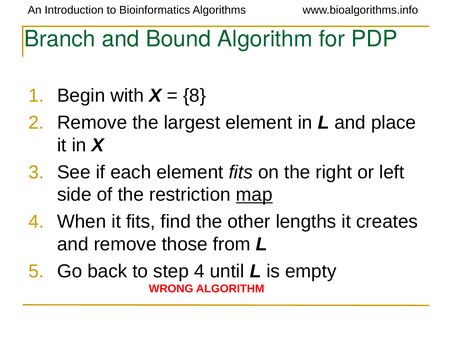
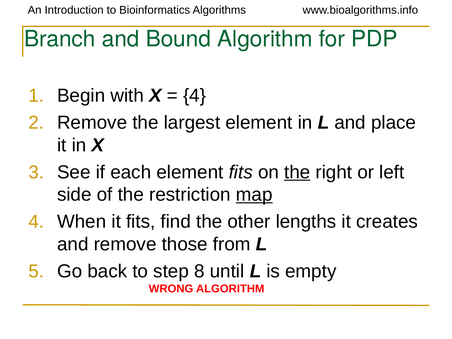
8: 8 -> 4 (195, 96)
the underline: none -> present (297, 172)
step 4: 4 -> 8 (199, 271)
